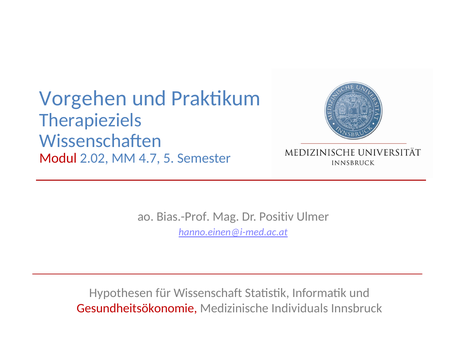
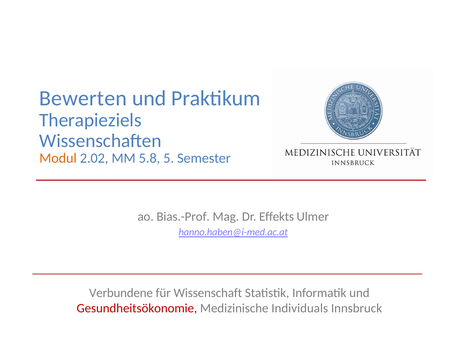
Vorgehen: Vorgehen -> Bewerten (83, 98)
Modul colour: red -> orange (58, 158)
4.7: 4.7 -> 5.8 (149, 158)
Positiv: Positiv -> Effekts (277, 217)
hanno.einen@i-med.ac.at: hanno.einen@i-med.ac.at -> hanno.haben@i-med.ac.at (233, 233)
Hypothesen: Hypothesen -> Verbundene (121, 293)
